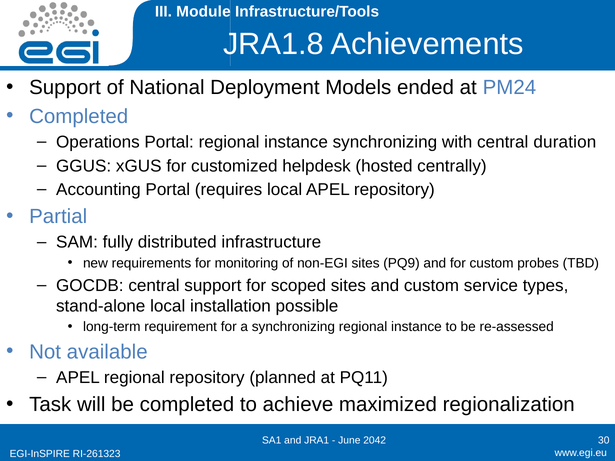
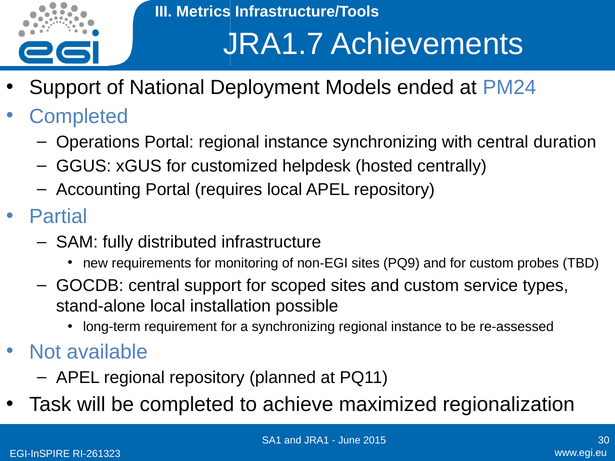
Module: Module -> Metrics (203, 11)
JRA1.8: JRA1.8 -> JRA1.7 (273, 44)
2042: 2042 -> 2015 (375, 440)
